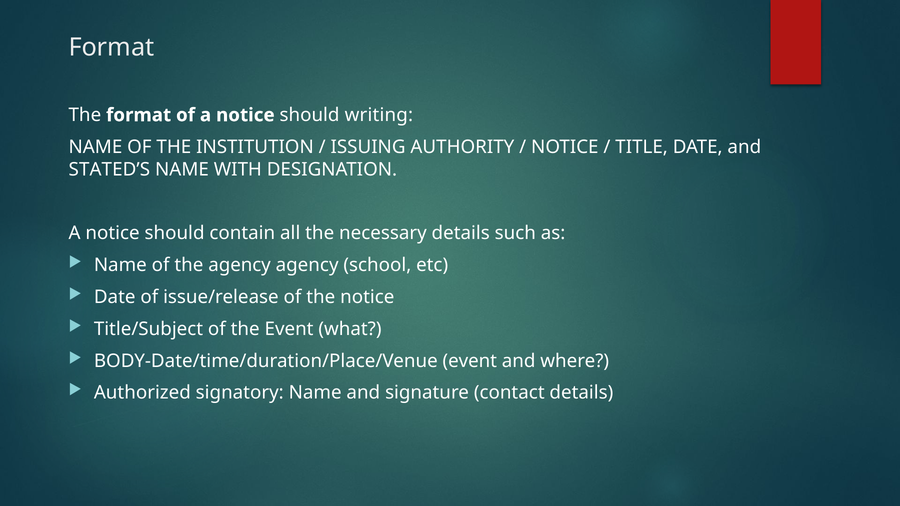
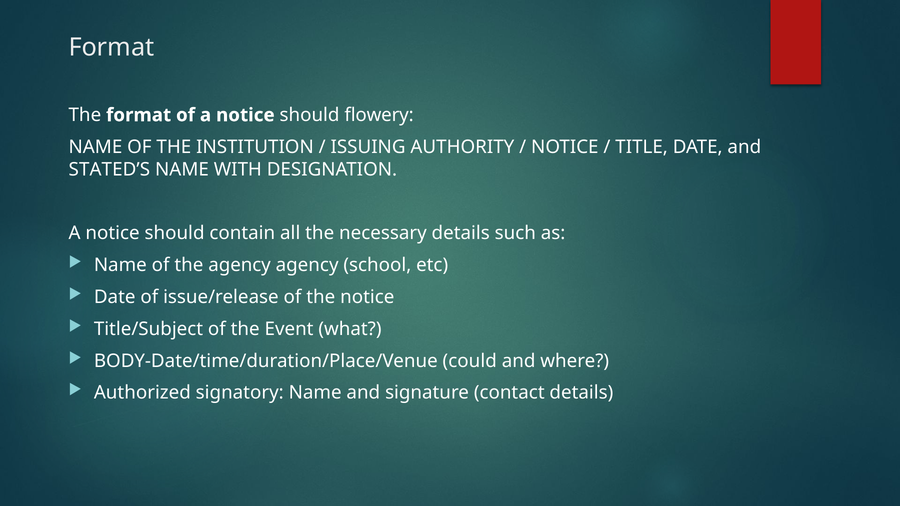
writing: writing -> flowery (379, 115)
BODY-Date/time/duration/Place/Venue event: event -> could (470, 361)
